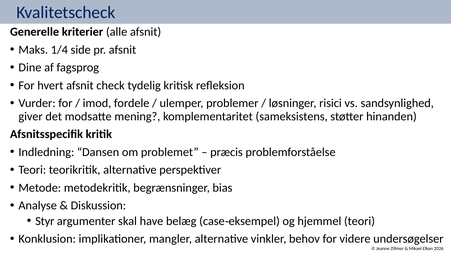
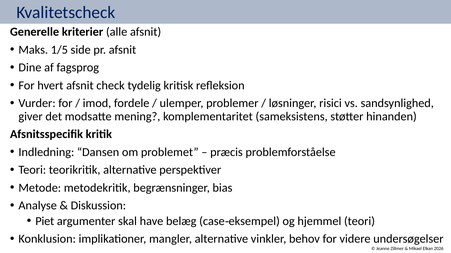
1/4: 1/4 -> 1/5 (59, 50)
Styr: Styr -> Piet (45, 222)
